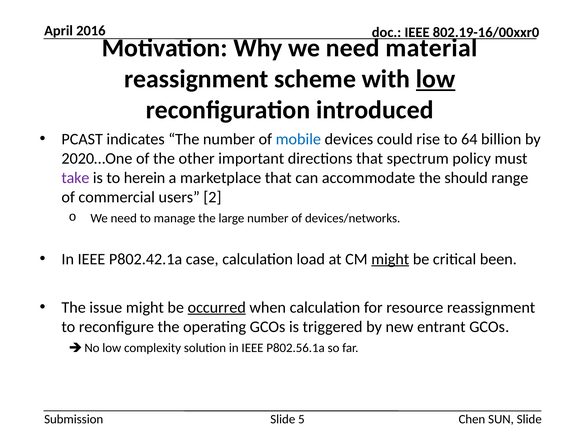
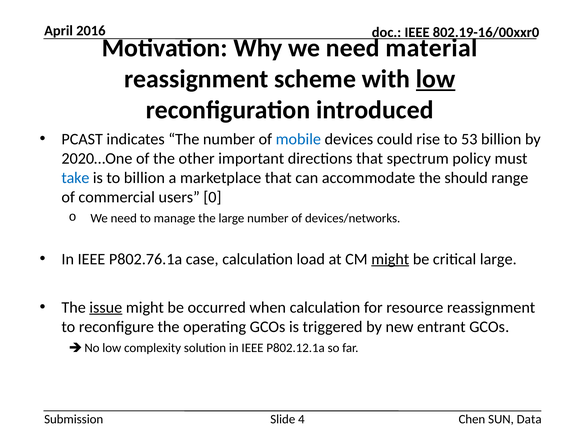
64: 64 -> 53 (469, 139)
take colour: purple -> blue (75, 178)
to herein: herein -> billion (144, 178)
2: 2 -> 0 (212, 197)
P802.42.1a: P802.42.1a -> P802.76.1a (146, 259)
critical been: been -> large (498, 259)
issue underline: none -> present (106, 307)
occurred underline: present -> none (217, 307)
P802.56.1a: P802.56.1a -> P802.12.1a (296, 348)
5: 5 -> 4 (301, 419)
SUN Slide: Slide -> Data (529, 419)
